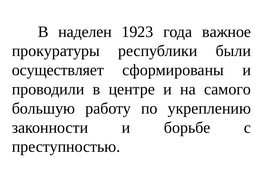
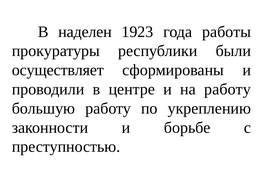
важное: важное -> работы (227, 32)
на самого: самого -> работу (227, 89)
